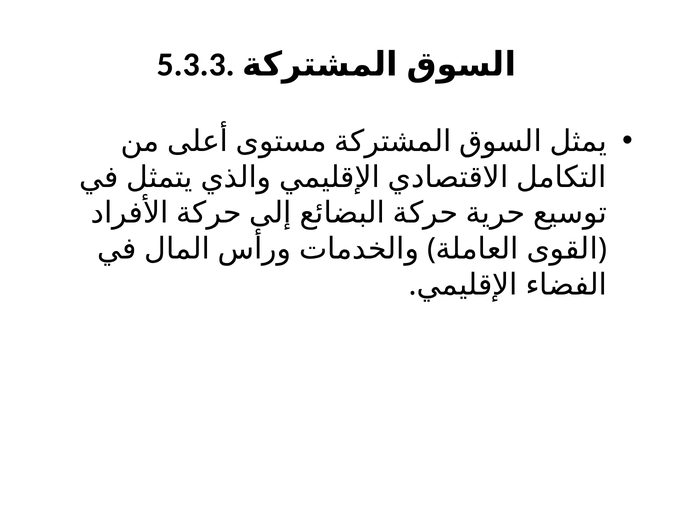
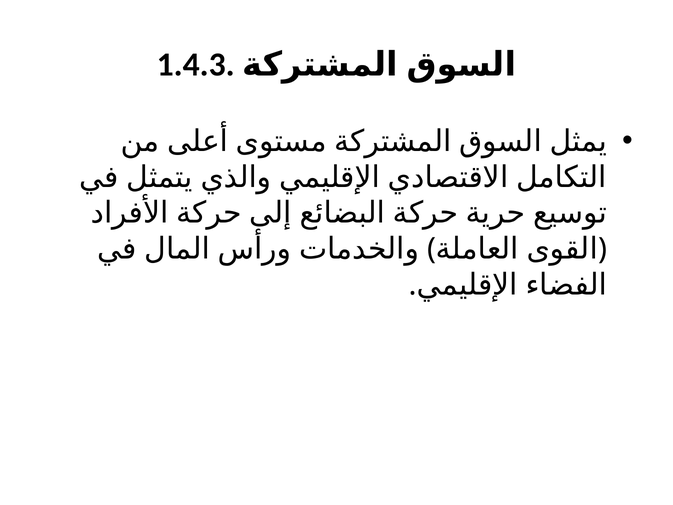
5.3.3: 5.3.3 -> 1.4.3 (196, 65)
